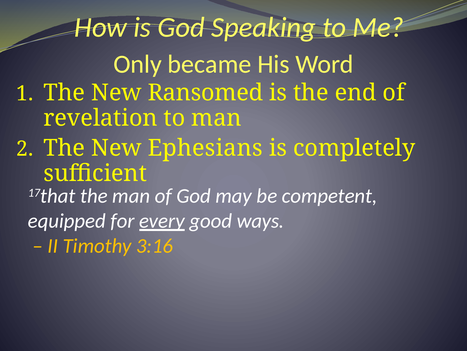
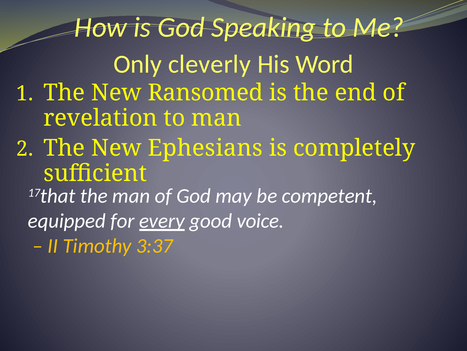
became: became -> cleverly (209, 64)
ways: ways -> voice (260, 221)
3:16: 3:16 -> 3:37 (155, 245)
